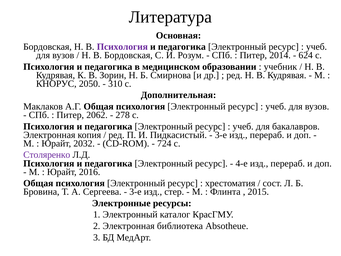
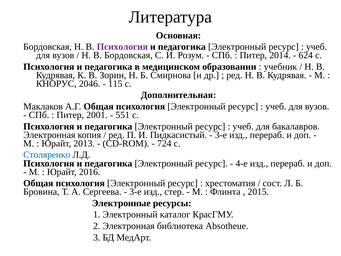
2050: 2050 -> 2046 (90, 84)
310: 310 -> 115 (115, 84)
2062: 2062 -> 2001 (97, 115)
278: 278 -> 551 (123, 115)
2032: 2032 -> 2013 (84, 143)
Столяренко colour: purple -> blue (47, 155)
